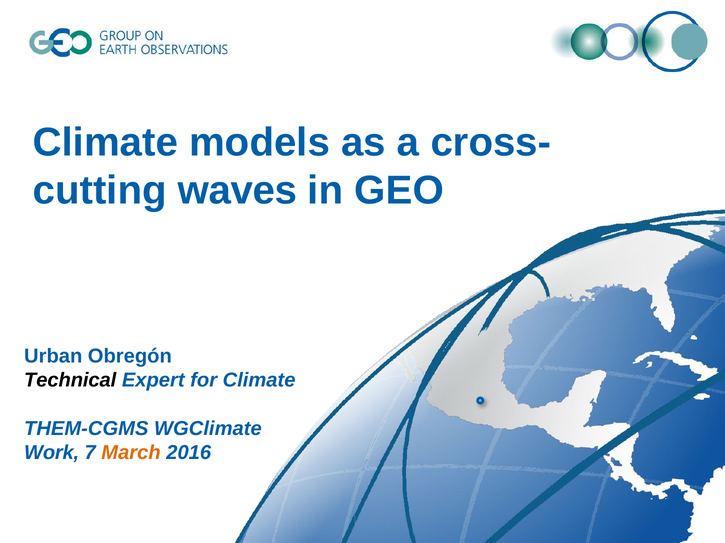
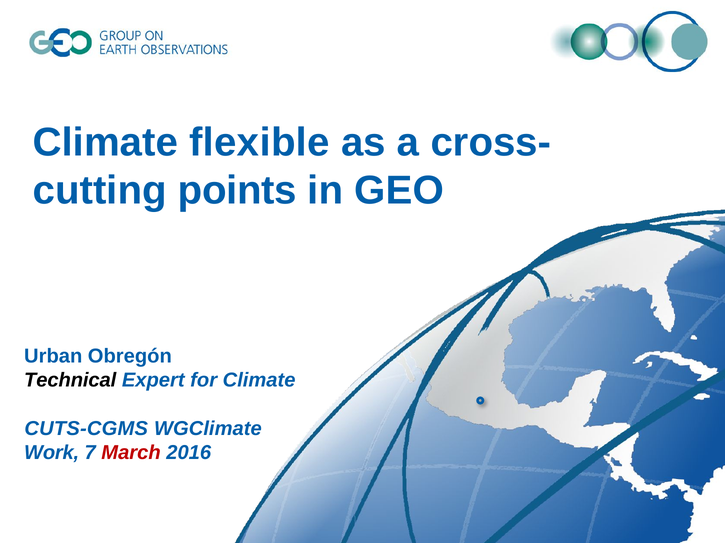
models: models -> flexible (259, 143)
waves: waves -> points (237, 191)
THEM-CGMS: THEM-CGMS -> CUTS-CGMS (86, 429)
March colour: orange -> red (131, 453)
